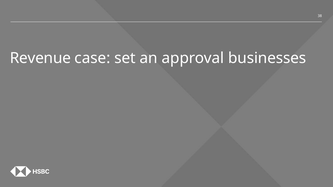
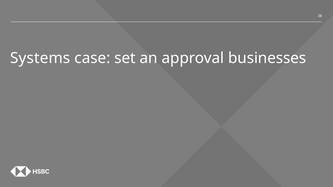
Revenue: Revenue -> Systems (40, 58)
